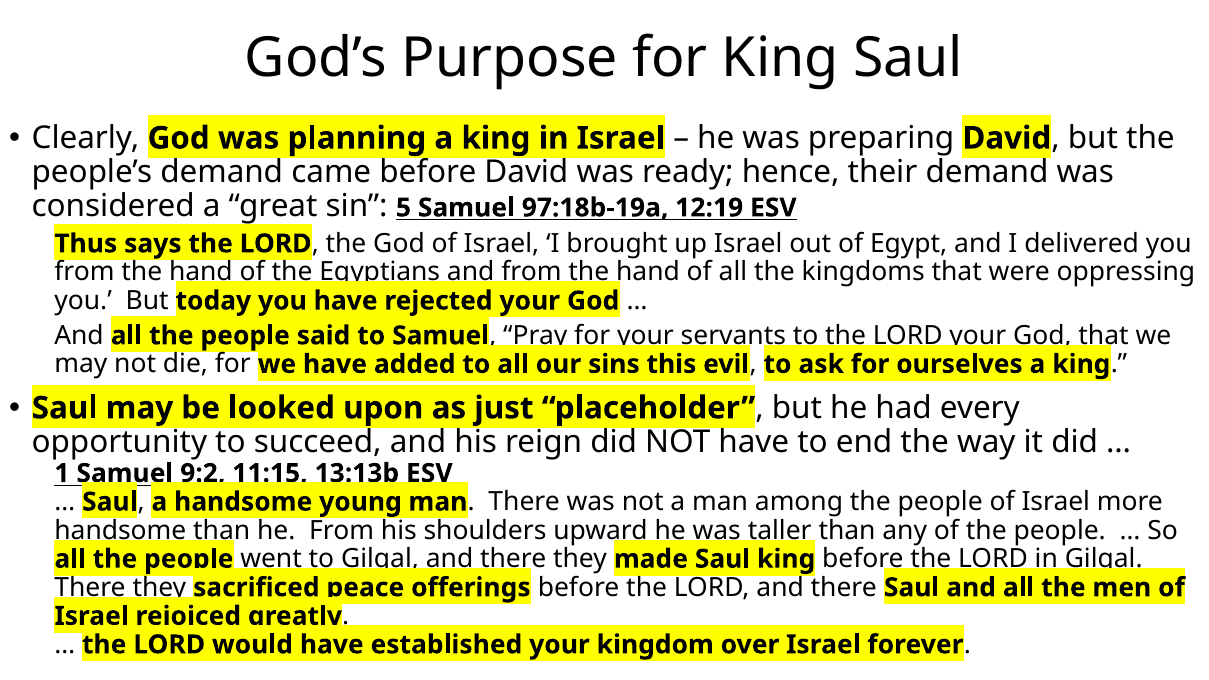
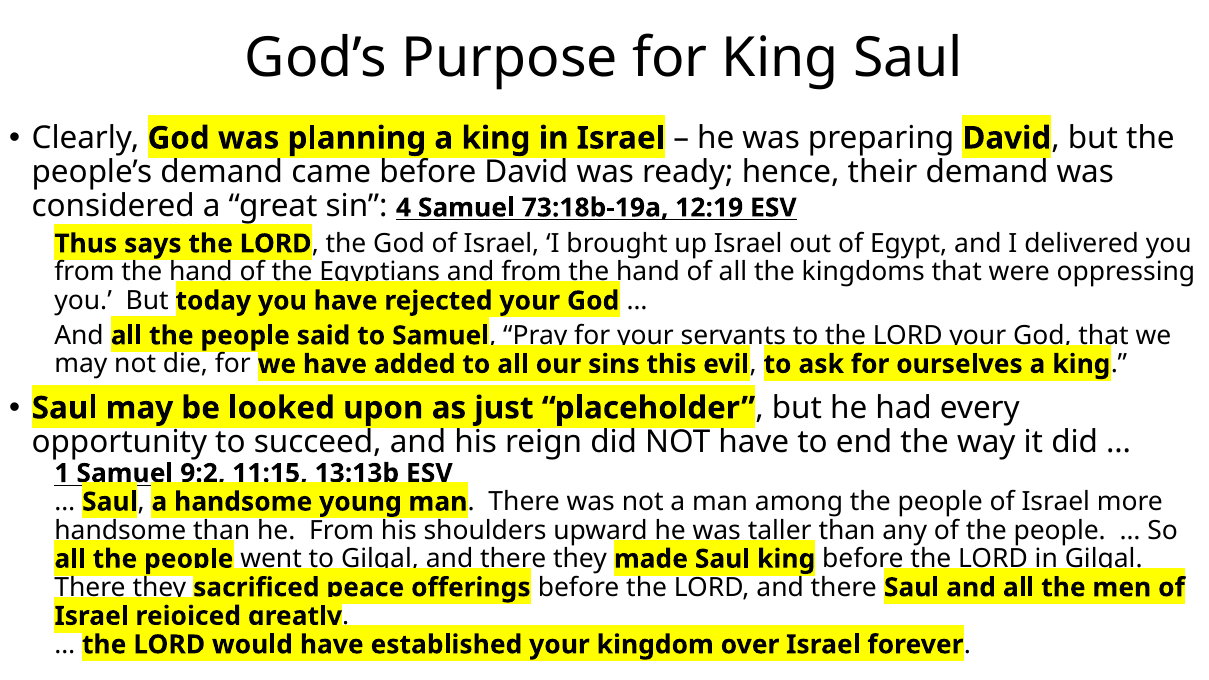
5: 5 -> 4 (403, 208)
97:18b-19a: 97:18b-19a -> 73:18b-19a (595, 208)
